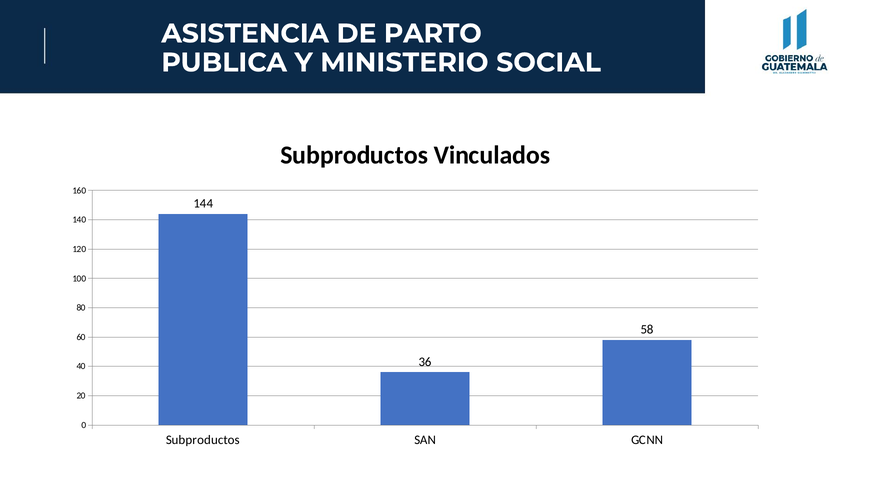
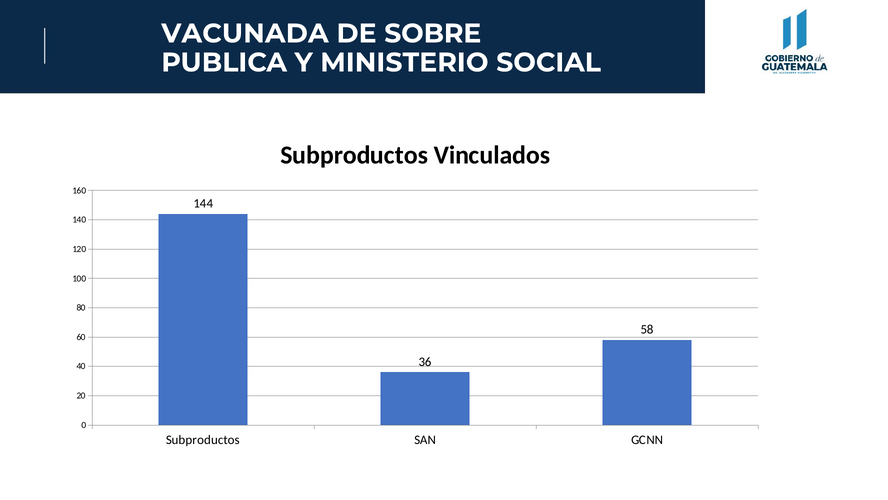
ASISTENCIA: ASISTENCIA -> VACUNADA (245, 34)
PARTO: PARTO -> SOBRE (433, 34)
